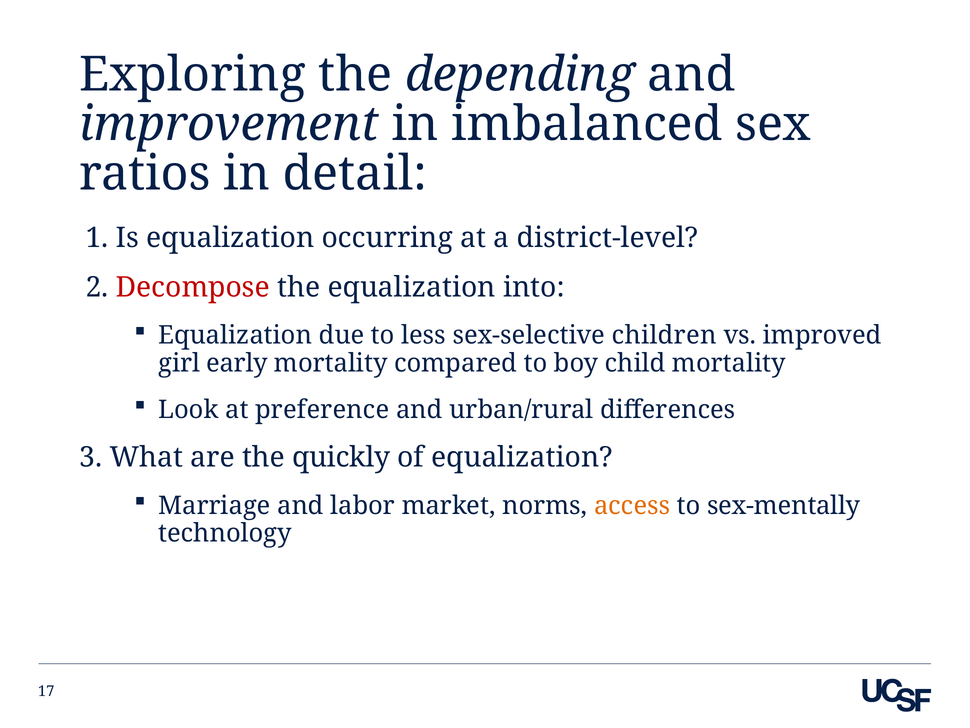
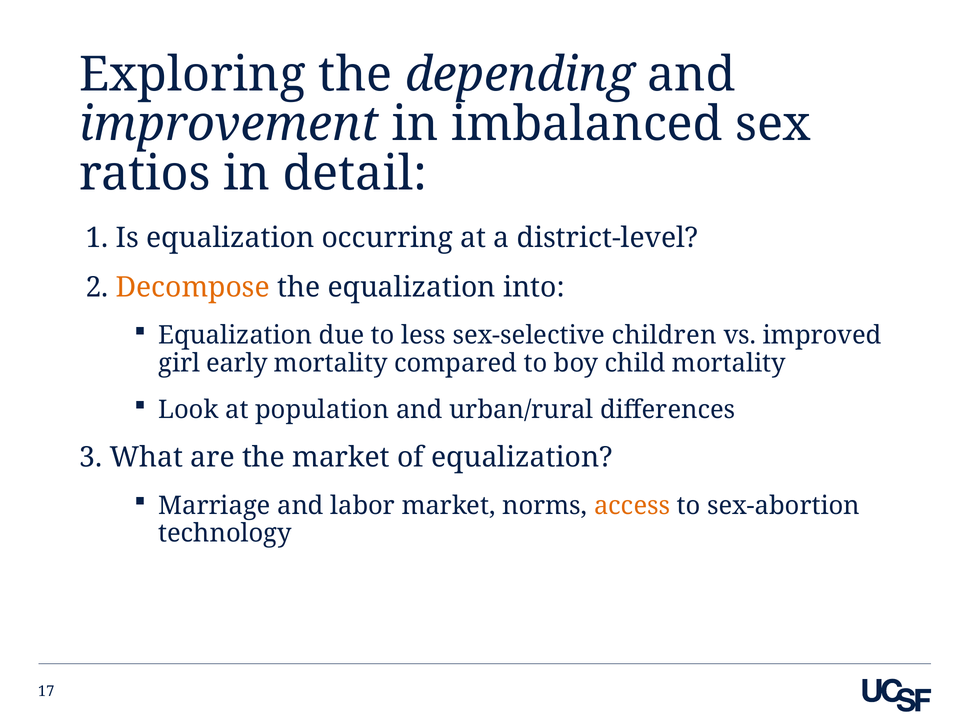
Decompose colour: red -> orange (193, 287)
preference: preference -> population (322, 409)
the quickly: quickly -> market (341, 457)
sex-mentally: sex-mentally -> sex-abortion (784, 505)
